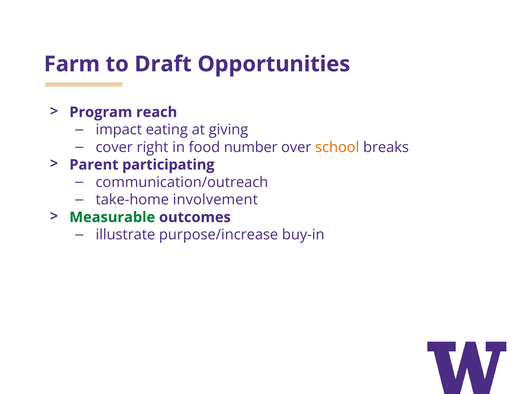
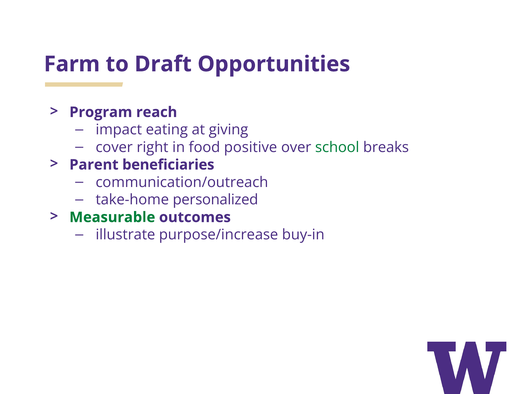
number: number -> positive (251, 147)
school colour: orange -> green (337, 147)
participating: participating -> beneficiaries (168, 165)
involvement: involvement -> personalized (215, 200)
